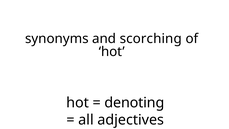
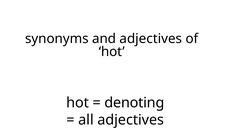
and scorching: scorching -> adjectives (151, 39)
